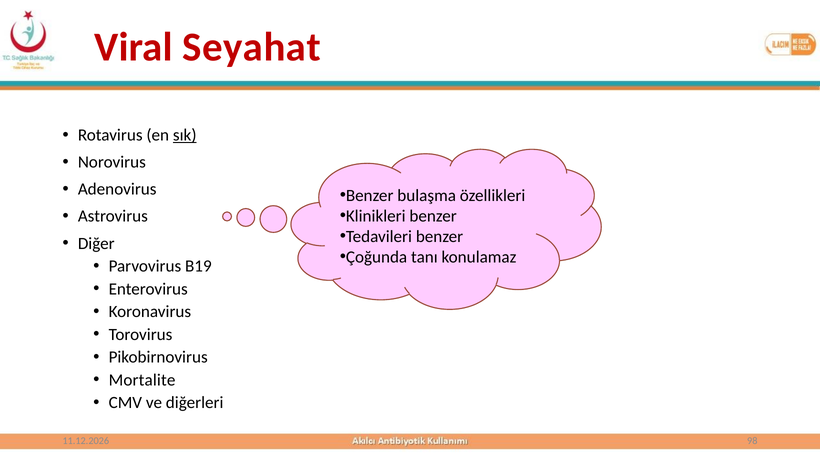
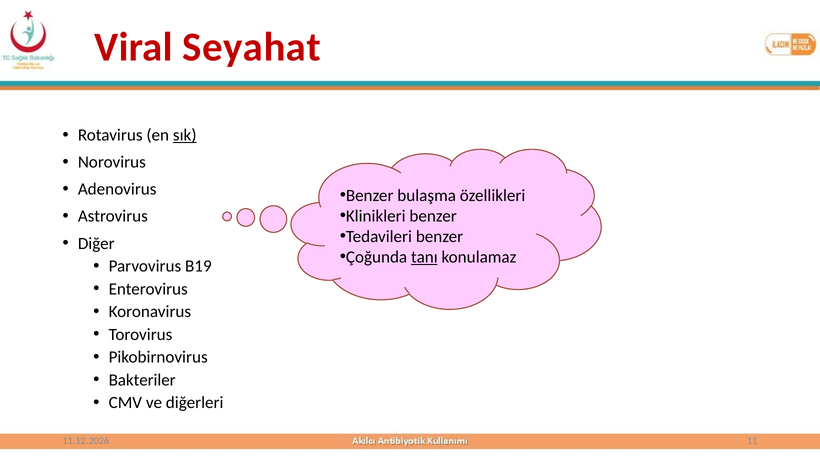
tanı underline: none -> present (424, 257)
Mortalite: Mortalite -> Bakteriler (142, 379)
98: 98 -> 11 (752, 440)
